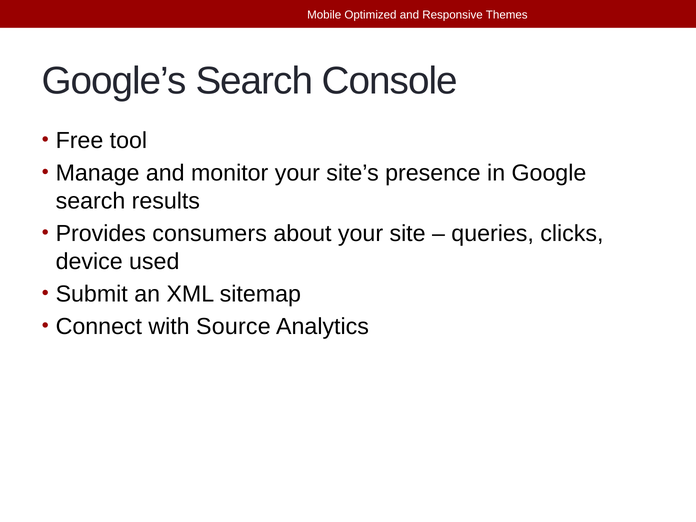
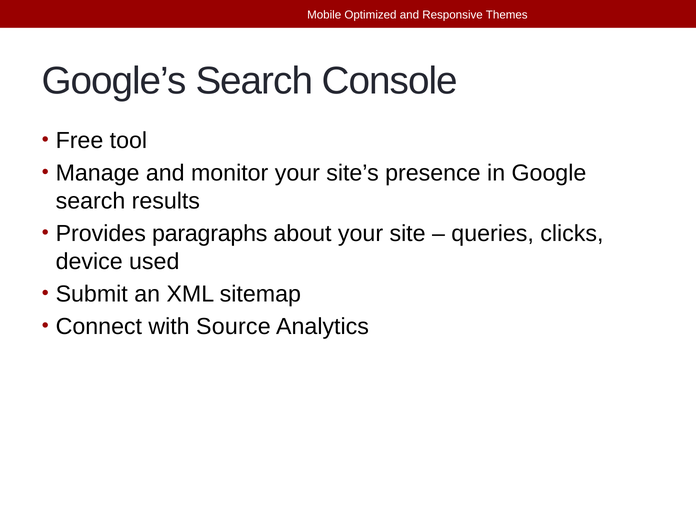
consumers: consumers -> paragraphs (210, 234)
